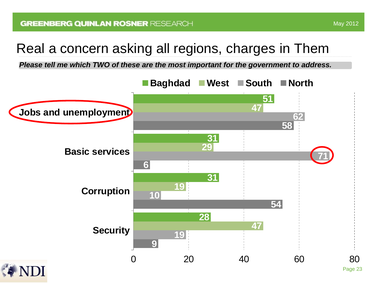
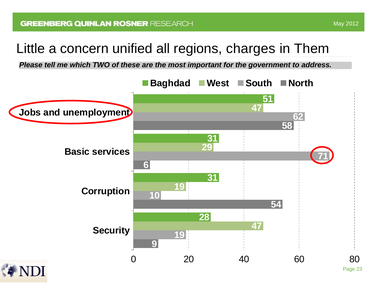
Real: Real -> Little (31, 49)
asking: asking -> unified (132, 49)
